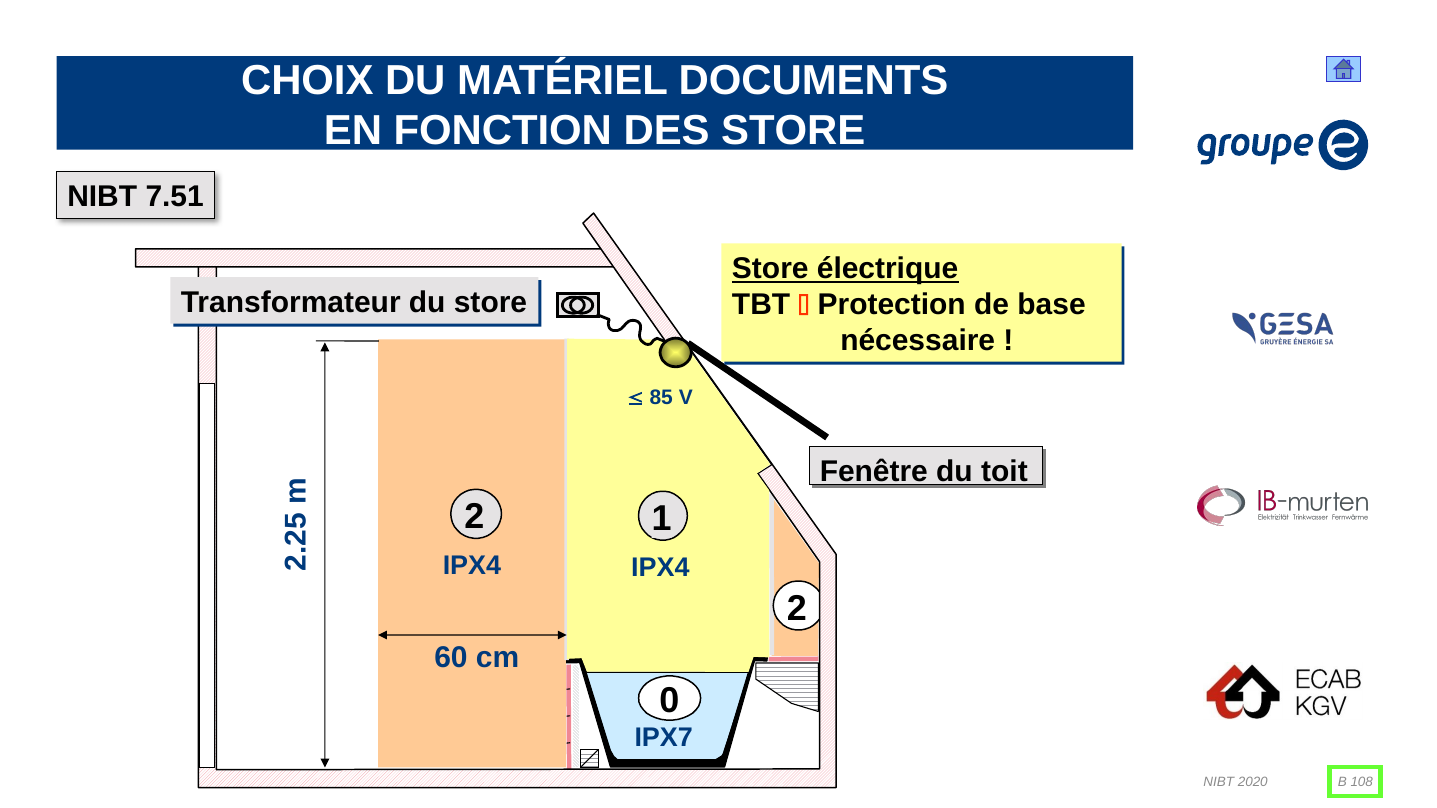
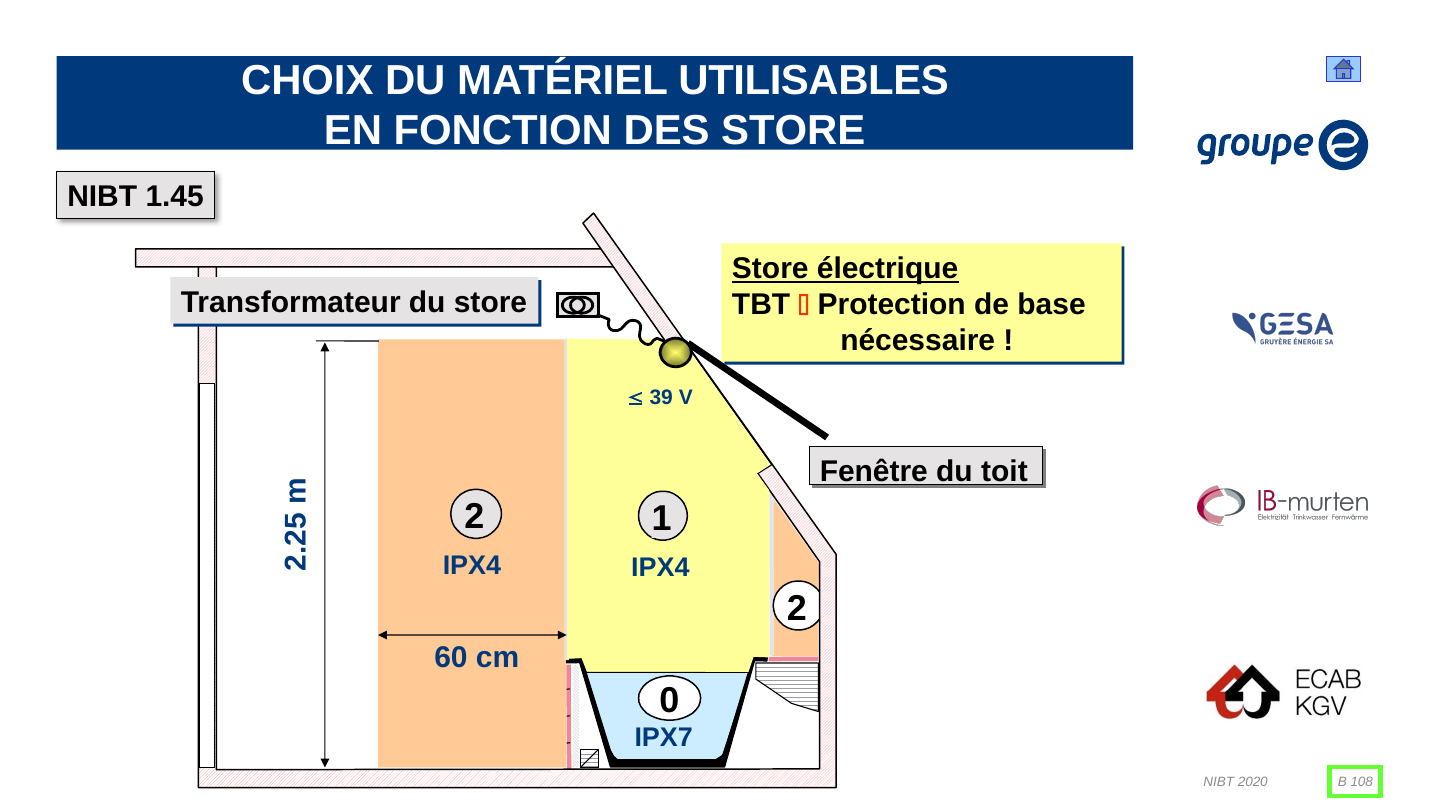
DOCUMENTS: DOCUMENTS -> UTILISABLES (814, 81)
7.51: 7.51 -> 1.45 (175, 197)
85: 85 -> 39 (661, 398)
